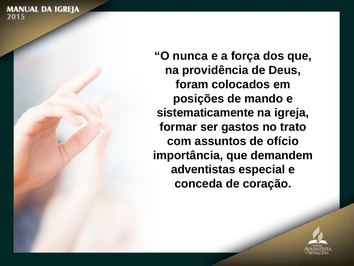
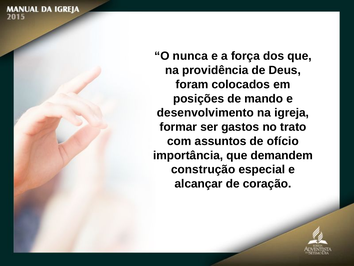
sistematicamente: sistematicamente -> desenvolvimento (205, 113)
adventistas: adventistas -> construção (203, 169)
conceda: conceda -> alcançar (199, 183)
